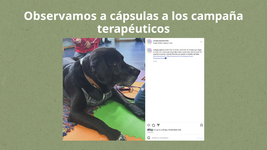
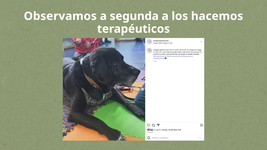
cápsulas: cápsulas -> segunda (134, 16)
campaña: campaña -> hacemos (217, 16)
